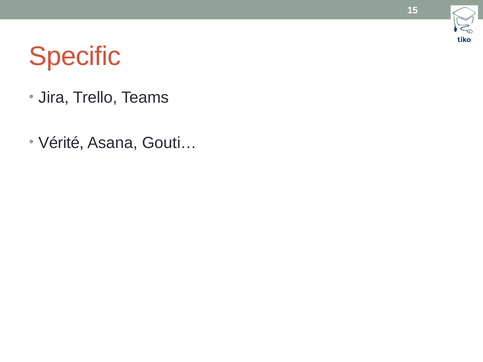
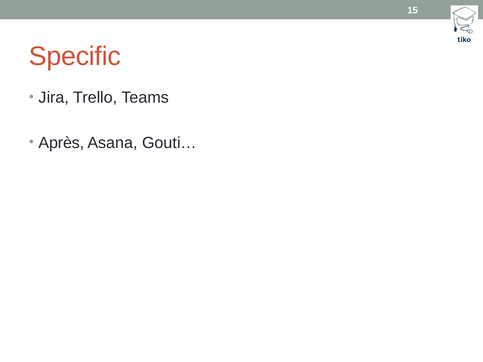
Vérité: Vérité -> Après (61, 143)
